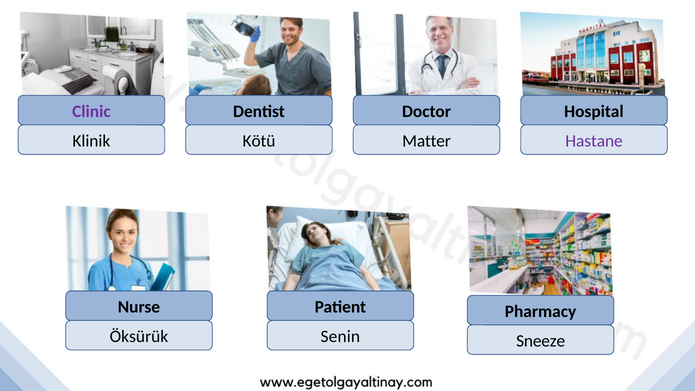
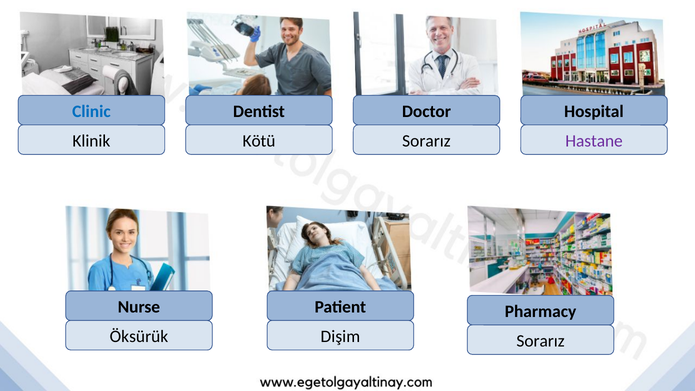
Clinic colour: purple -> blue (91, 111)
Matter: Matter -> Sorarız (426, 141)
Senin: Senin -> Dişim (340, 336)
Sneeze: Sneeze -> Sorarız (541, 341)
